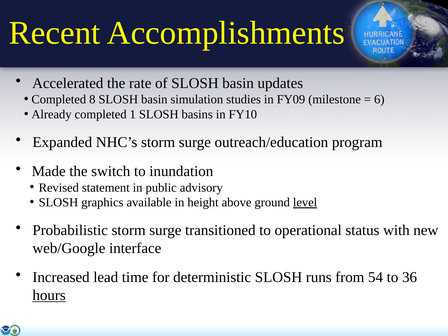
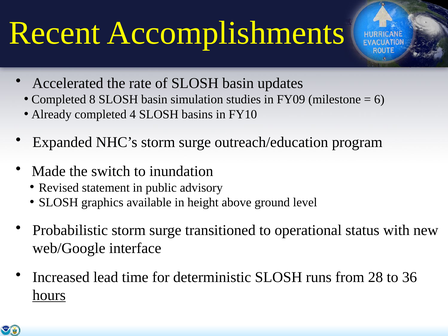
1: 1 -> 4 (133, 114)
level underline: present -> none (305, 202)
54: 54 -> 28 (376, 277)
